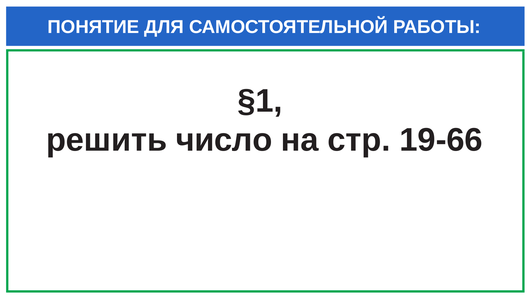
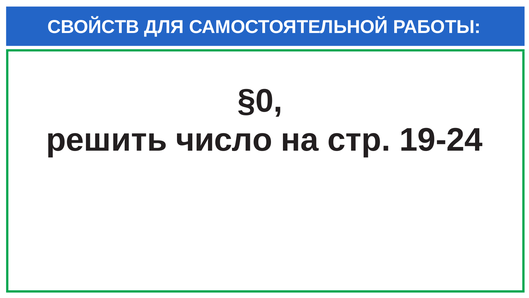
ПОНЯТИЕ: ПОНЯТИЕ -> СВОЙСТВ (93, 27)
§1: §1 -> §0 (260, 101)
19-66: 19-66 -> 19-24 (441, 140)
